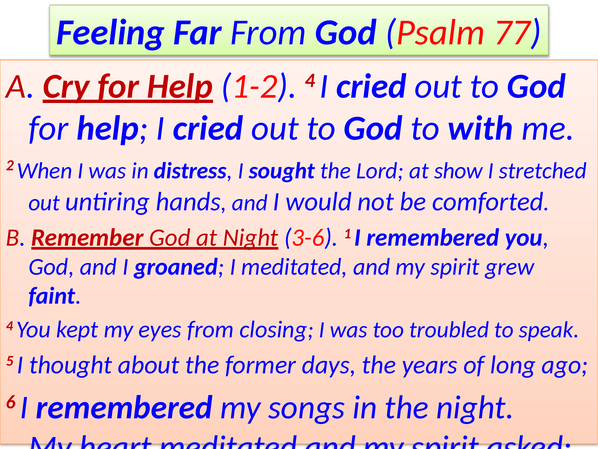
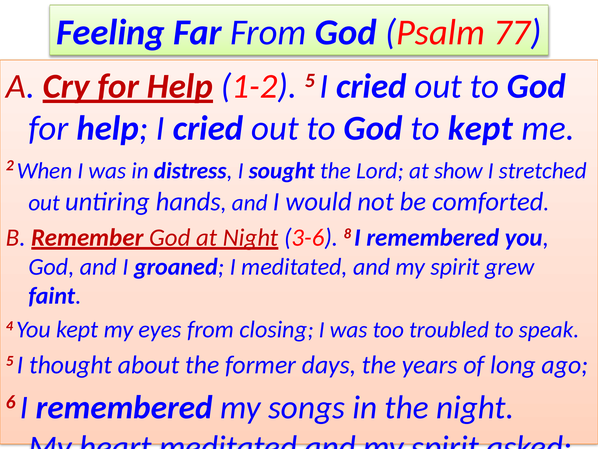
1-2 4: 4 -> 5 (310, 81)
to with: with -> kept (480, 128)
1: 1 -> 8 (347, 233)
